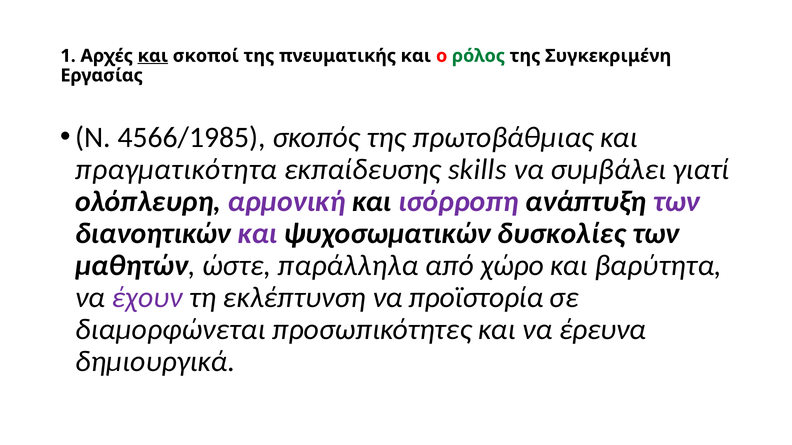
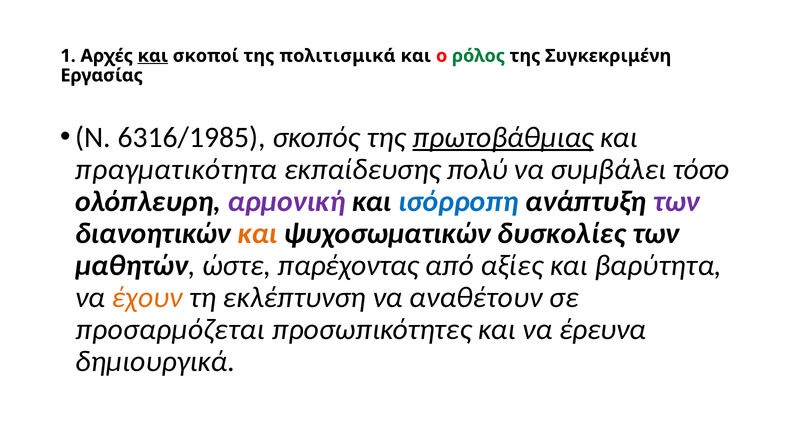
πνευματικής: πνευματικής -> πολιτισμικά (337, 56)
4566/1985: 4566/1985 -> 6316/1985 (192, 137)
πρωτοβάθμιας underline: none -> present (503, 137)
skills: skills -> πολύ (478, 169)
γιατί: γιατί -> τόσο (701, 169)
ισόρροπη colour: purple -> blue (458, 202)
και colour: purple -> orange (257, 234)
παράλληλα: παράλληλα -> παρέχοντας (348, 266)
χώρο: χώρο -> αξίες (512, 266)
έχουν colour: purple -> orange (147, 298)
προϊστορία: προϊστορία -> αναθέτουν (476, 298)
διαμορφώνεται: διαμορφώνεται -> προσαρμόζεται (170, 330)
